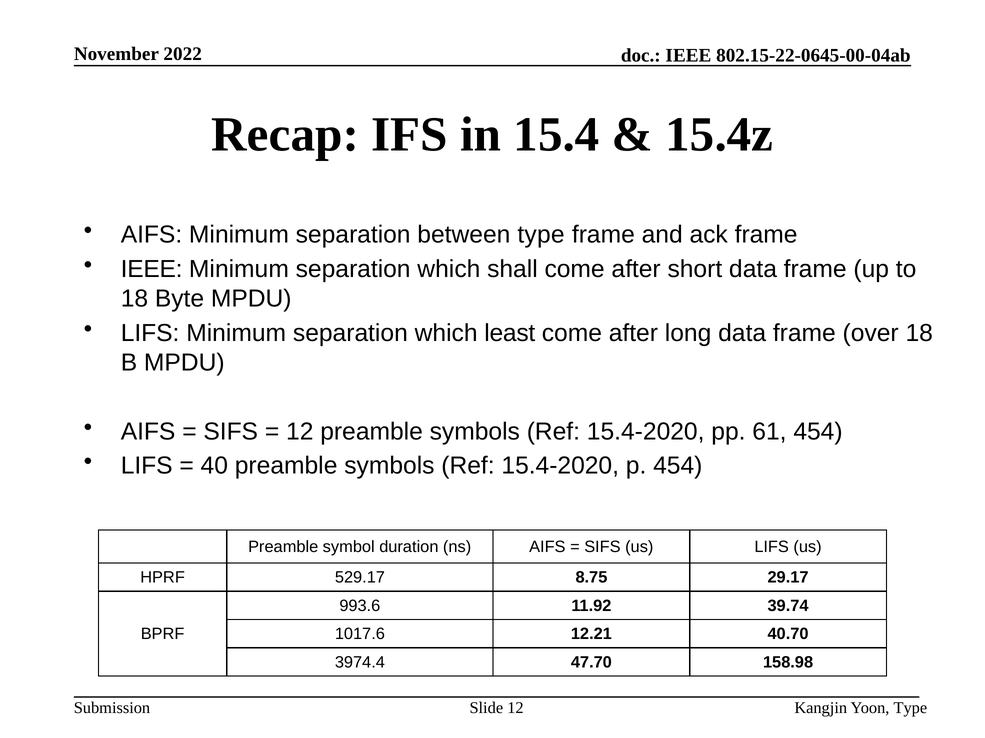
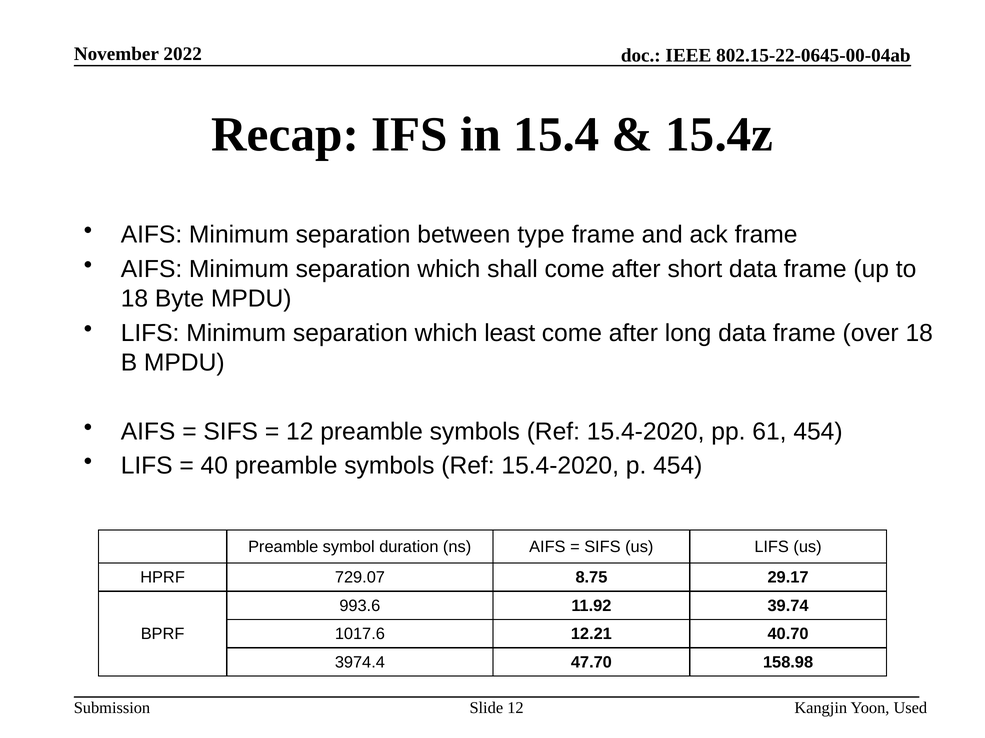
IEEE: IEEE -> AIFS (151, 269)
529.17: 529.17 -> 729.07 (360, 578)
Yoon Type: Type -> Used (910, 709)
